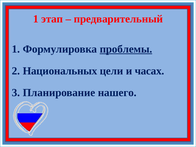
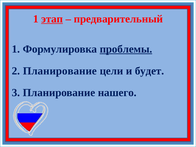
этап underline: none -> present (52, 19)
Национальных: Национальных -> Планирование (60, 71)
часах: часах -> будет (149, 71)
